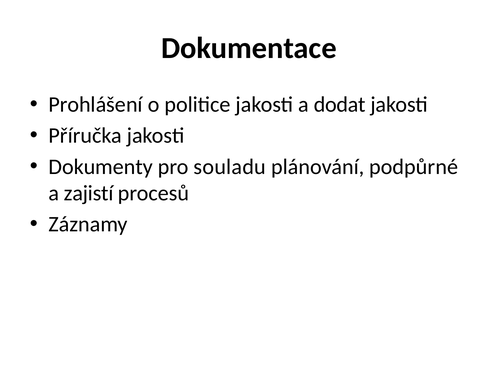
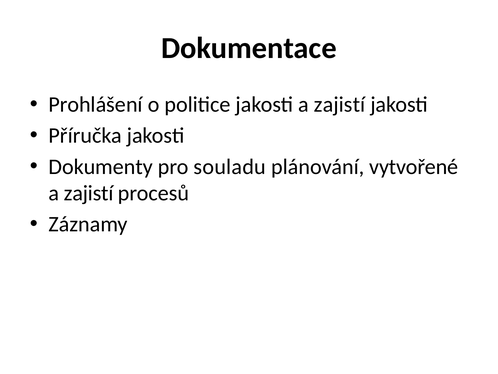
jakosti a dodat: dodat -> zajistí (340, 104)
podpůrné: podpůrné -> vytvořené (414, 166)
